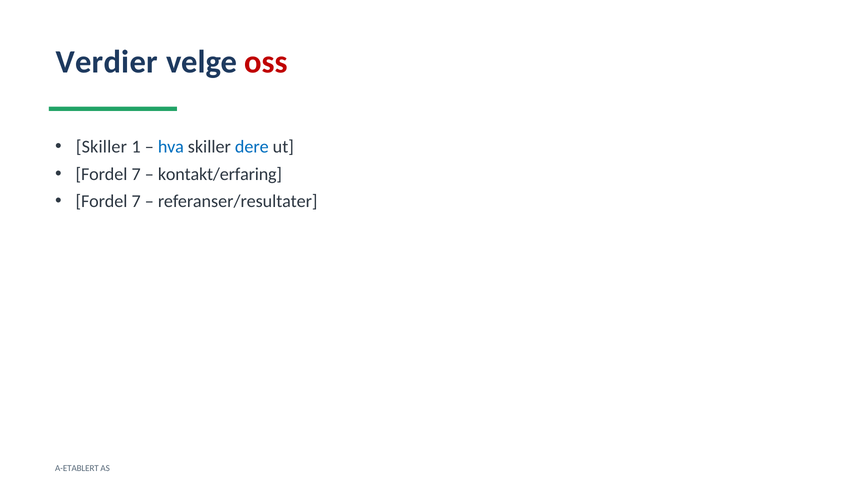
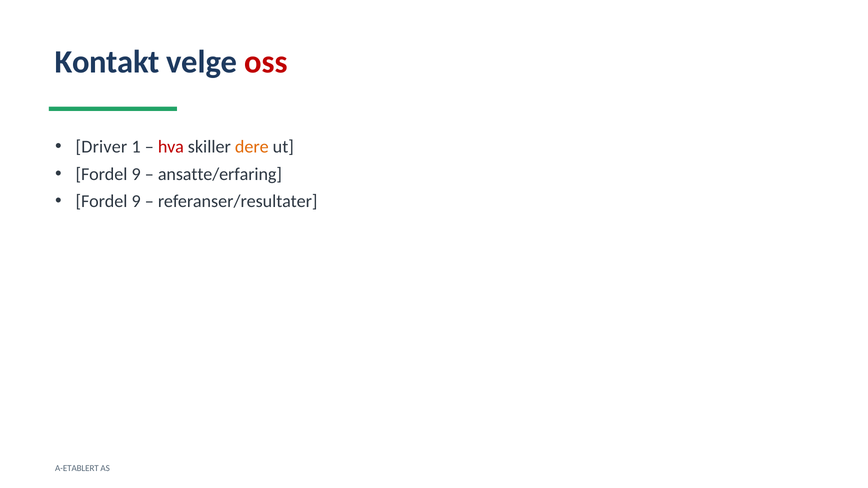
Verdier: Verdier -> Kontakt (107, 62)
Skiller: Skiller -> Driver (101, 147)
hva colour: blue -> red (171, 147)
dere colour: blue -> orange (252, 147)
7: 7 -> 9 (136, 174)
kontakt/erfaring: kontakt/erfaring -> ansatte/erfaring (220, 174)
7: 7 -> 9 (136, 201)
